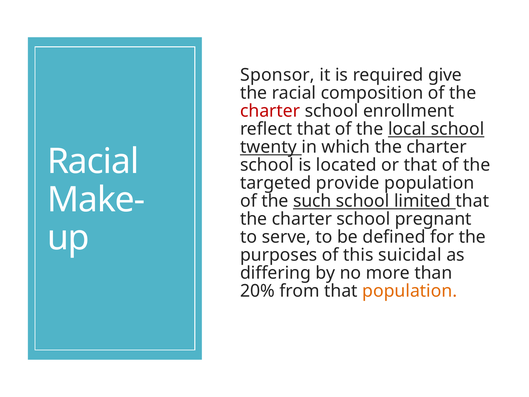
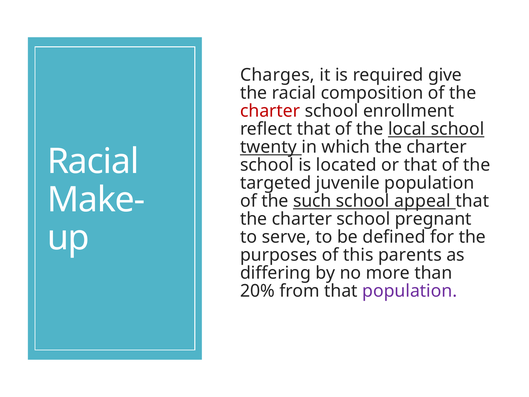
Sponsor: Sponsor -> Charges (277, 75)
provide: provide -> juvenile (348, 183)
limited: limited -> appeal (422, 201)
suicidal: suicidal -> parents (410, 255)
population colour: orange -> purple (410, 291)
